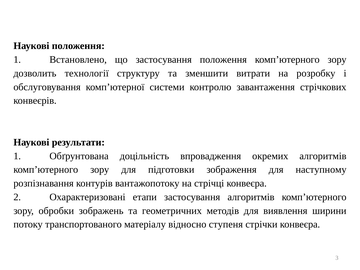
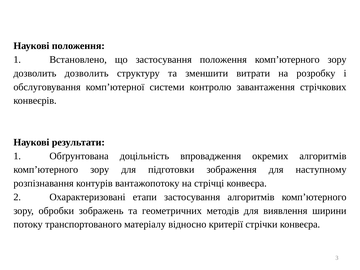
дозволить технології: технології -> дозволить (87, 73)
ступеня: ступеня -> критерії (226, 224)
